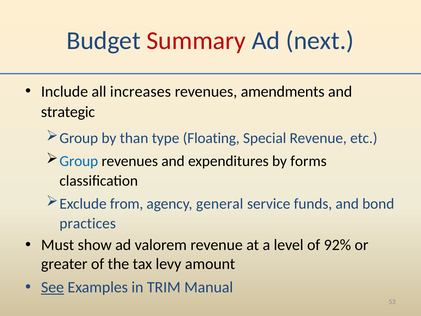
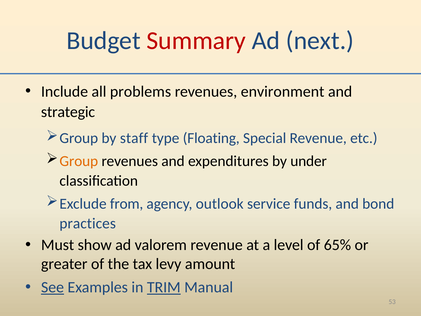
increases: increases -> problems (141, 91)
amendments: amendments -> environment (283, 91)
than: than -> staff (134, 138)
Group colour: blue -> orange (79, 161)
forms: forms -> under (309, 161)
general: general -> outlook (220, 204)
92%: 92% -> 65% (337, 245)
TRIM underline: none -> present (164, 287)
